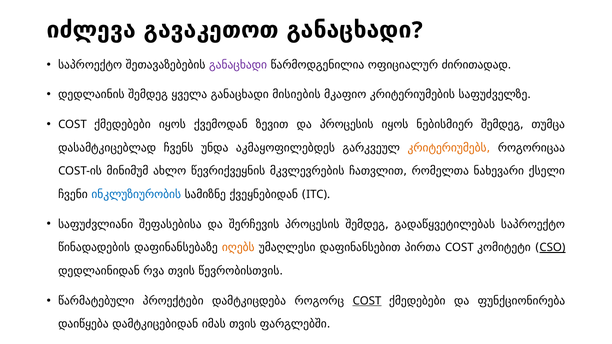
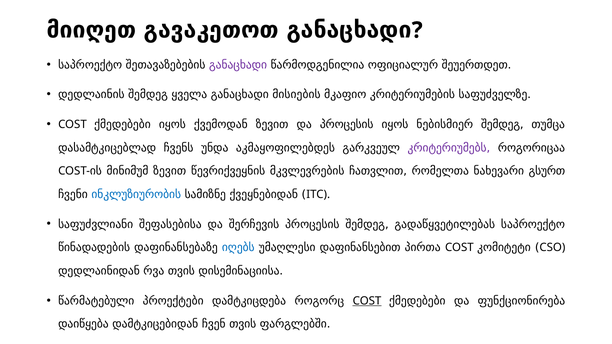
იძლევა: იძლევა -> მიიღეთ (91, 30)
ძირითადად: ძირითადად -> შეუერთდეთ (476, 65)
კრიტერიუმებს colour: orange -> purple (449, 148)
მინიმუმ ახლო: ახლო -> ზევით (170, 171)
ქსელი: ქსელი -> გსურთ (547, 171)
იღებს colour: orange -> blue (238, 248)
CSO underline: present -> none (552, 248)
წევრობისთვის: წევრობისთვის -> დისემინაციისა (241, 271)
იმას: იმას -> ჩვენ (214, 324)
